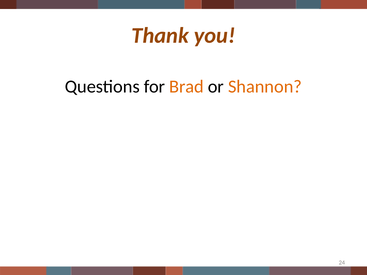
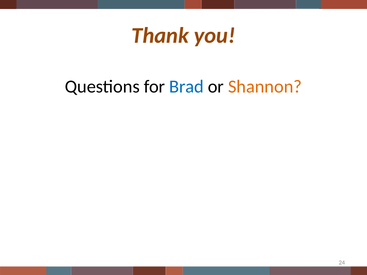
Brad colour: orange -> blue (187, 87)
